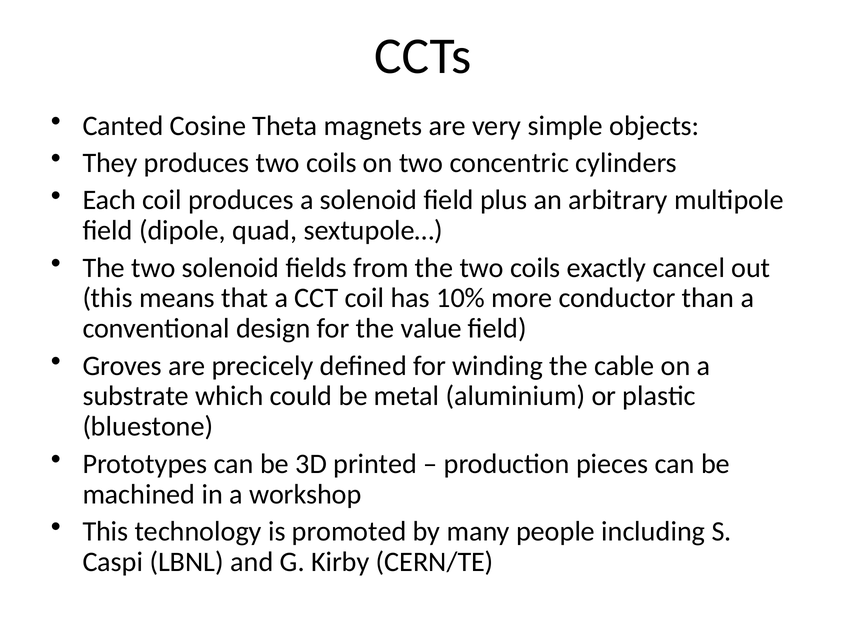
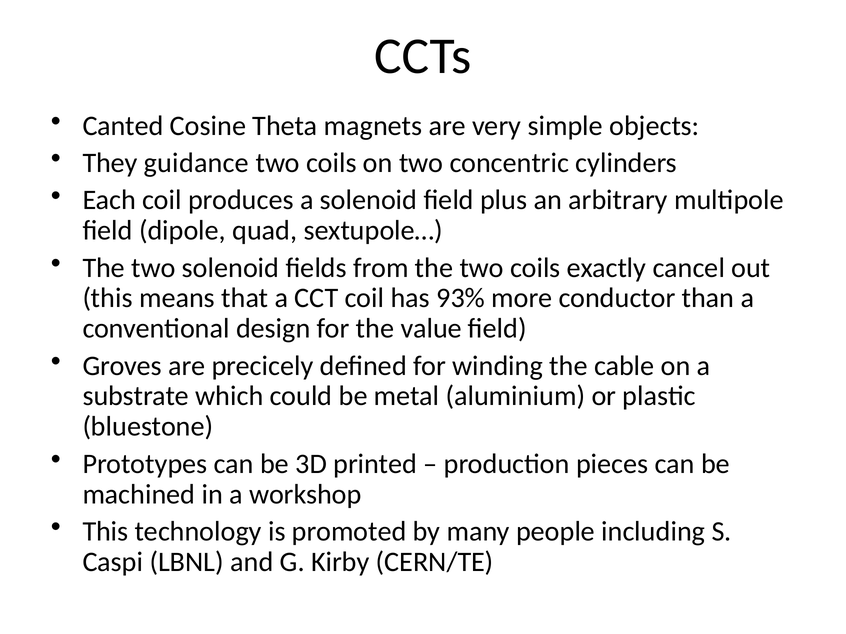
They produces: produces -> guidance (196, 163)
10%: 10% -> 93% (461, 298)
